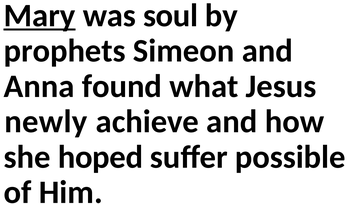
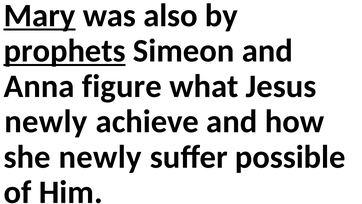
soul: soul -> also (170, 15)
prophets underline: none -> present (65, 51)
found: found -> figure (122, 86)
she hoped: hoped -> newly (100, 157)
